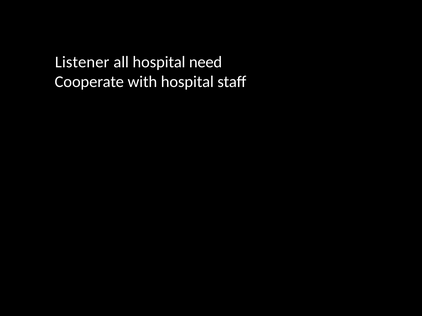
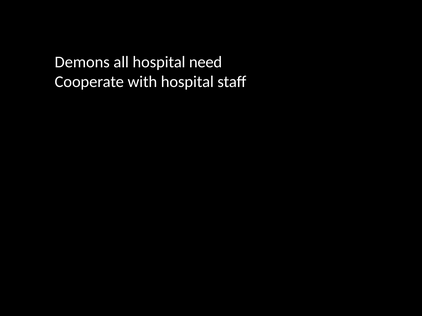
Listener: Listener -> Demons (82, 62)
